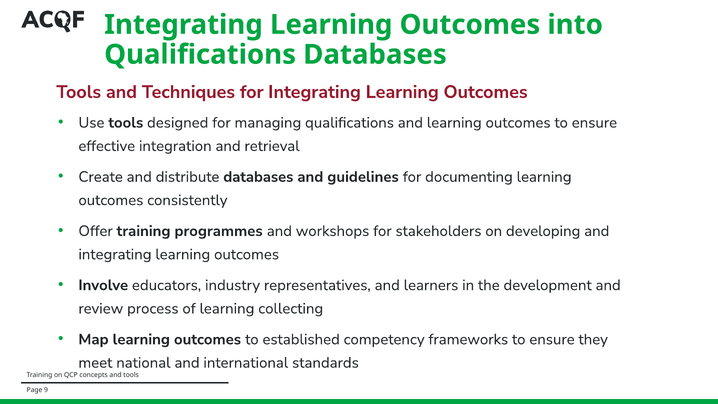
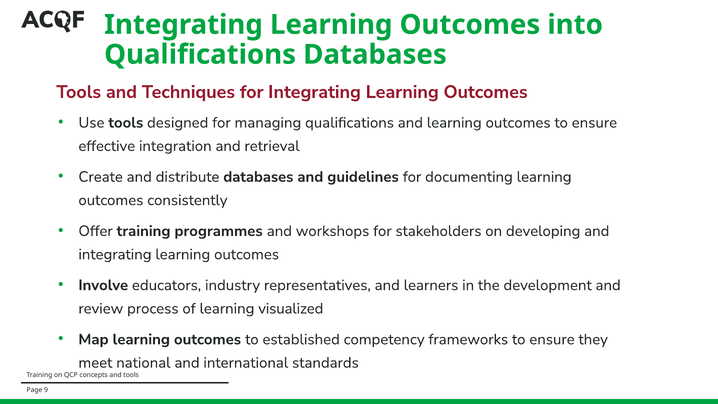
collecting: collecting -> visualized (291, 308)
